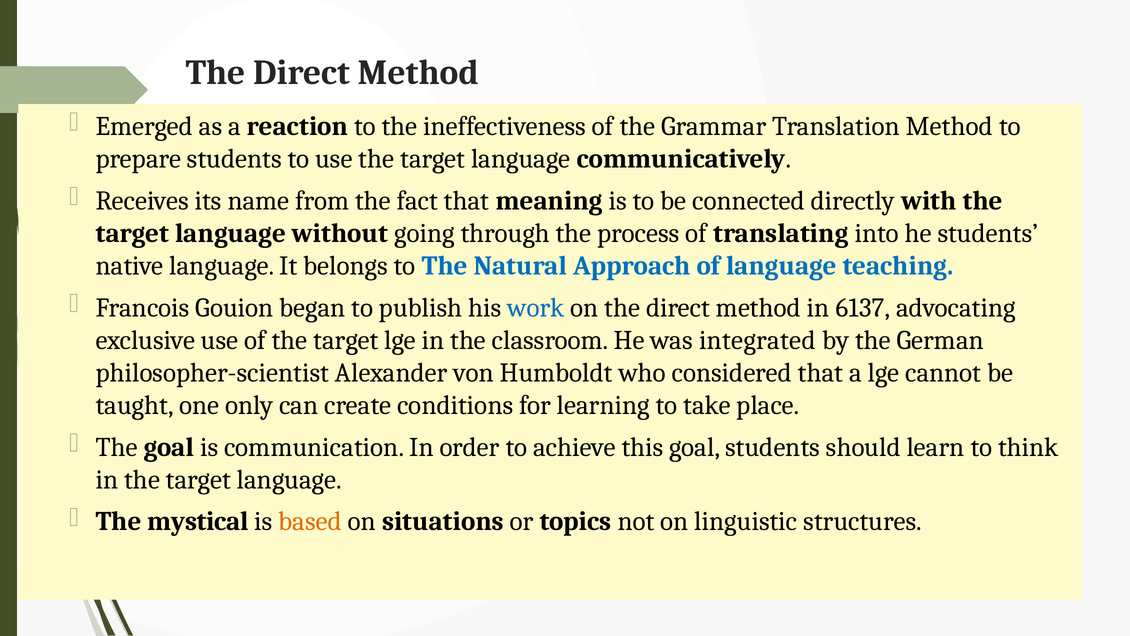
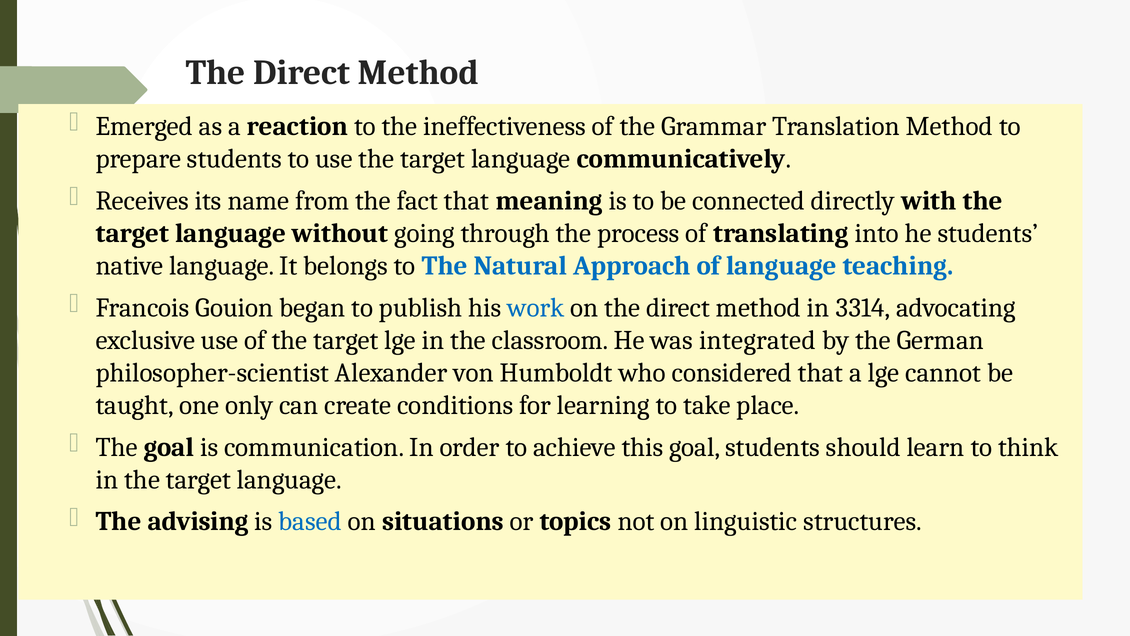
6137: 6137 -> 3314 (863, 308)
mystical: mystical -> advising (198, 521)
based colour: orange -> blue (310, 521)
